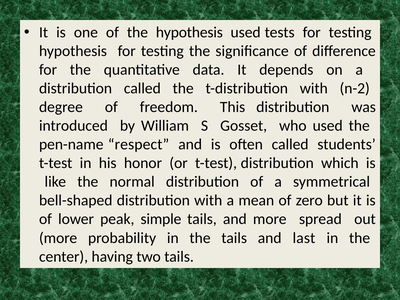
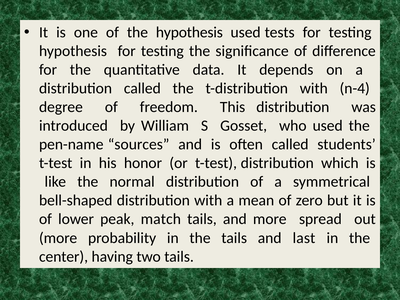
n-2: n-2 -> n-4 (355, 88)
respect: respect -> sources (139, 144)
simple: simple -> match (161, 219)
